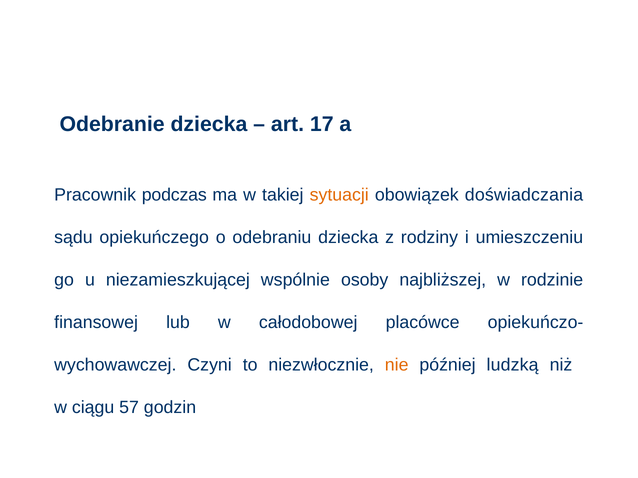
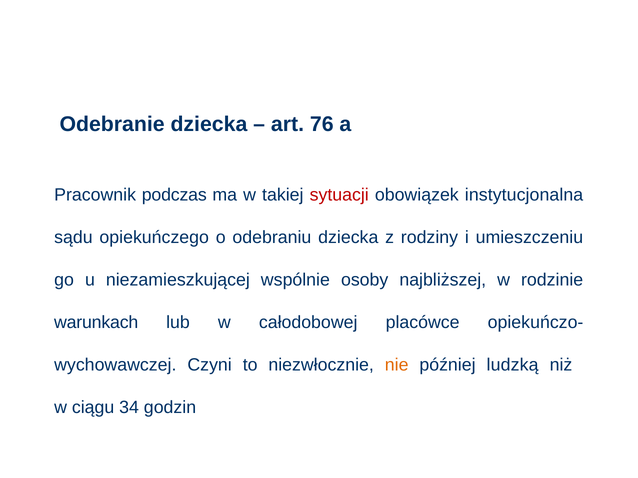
17: 17 -> 76 (322, 124)
sytuacji colour: orange -> red (339, 195)
doświadczania: doświadczania -> instytucjonalna (524, 195)
finansowej: finansowej -> warunkach (96, 323)
57: 57 -> 34 (129, 408)
